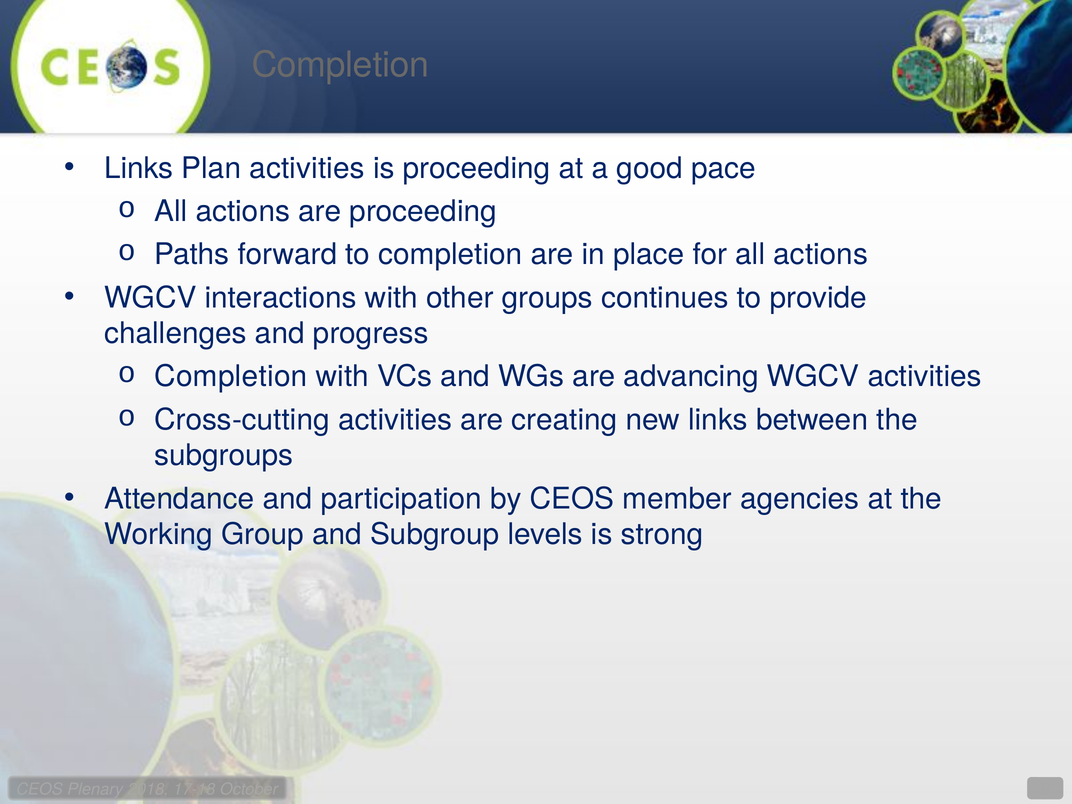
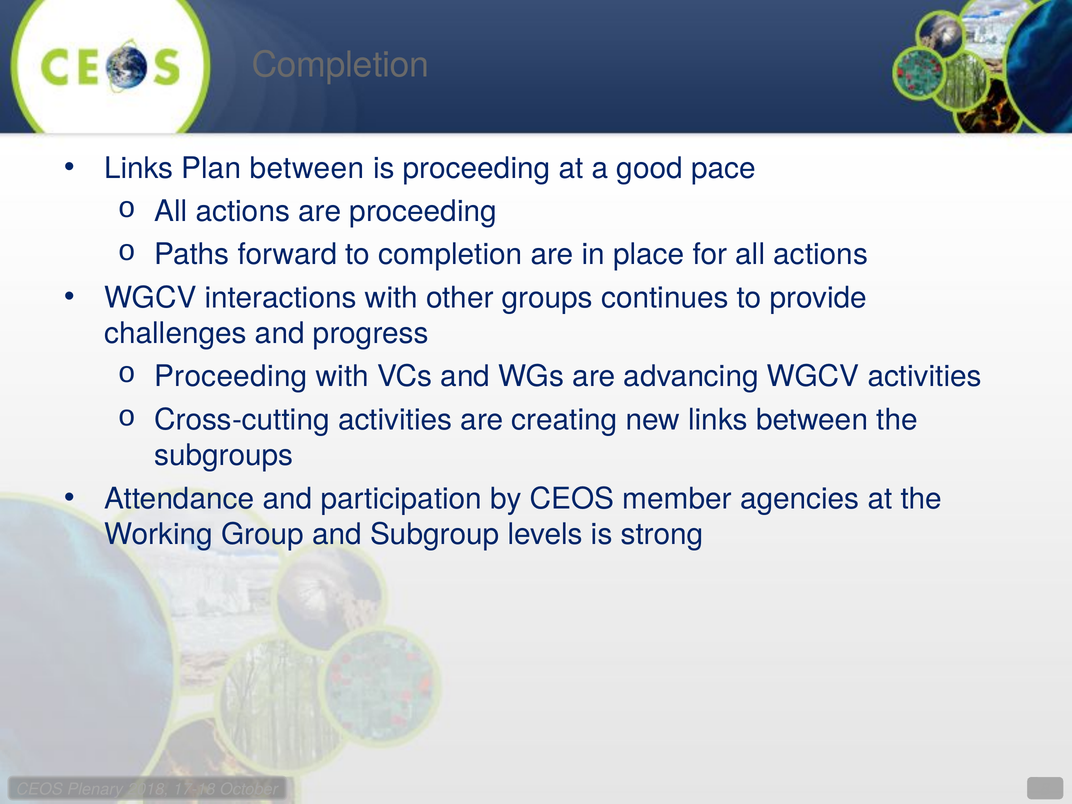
Plan activities: activities -> between (307, 168)
Completion: Completion -> Proceeding (231, 377)
